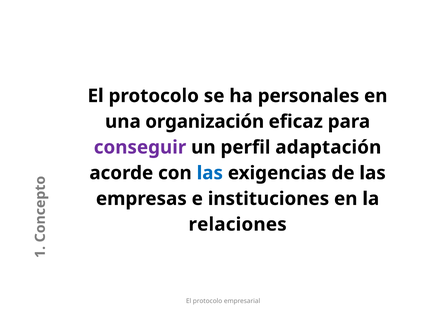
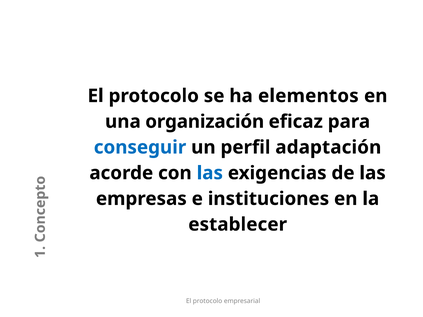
personales: personales -> elementos (308, 96)
conseguir colour: purple -> blue (140, 147)
relaciones: relaciones -> establecer (238, 225)
